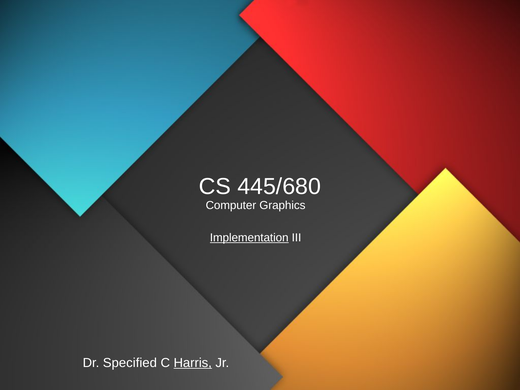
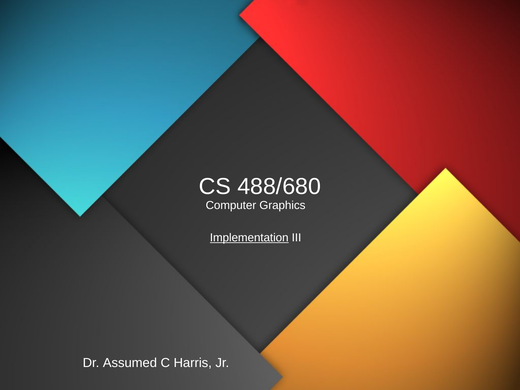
445/680: 445/680 -> 488/680 (279, 186)
Specified: Specified -> Assumed (130, 363)
Harris underline: present -> none (193, 363)
